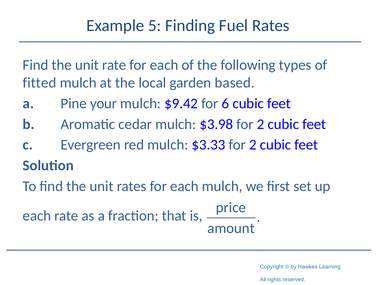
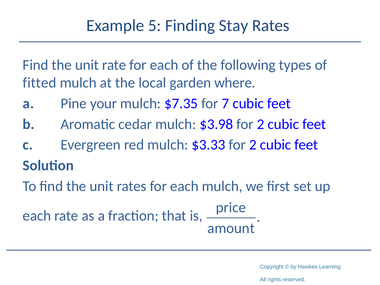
Fuel: Fuel -> Stay (234, 26)
based: based -> where (235, 83)
$9.42: $9.42 -> $7.35 (181, 103)
6: 6 -> 7 (225, 103)
